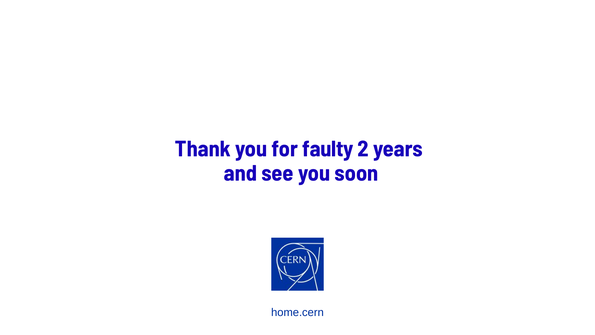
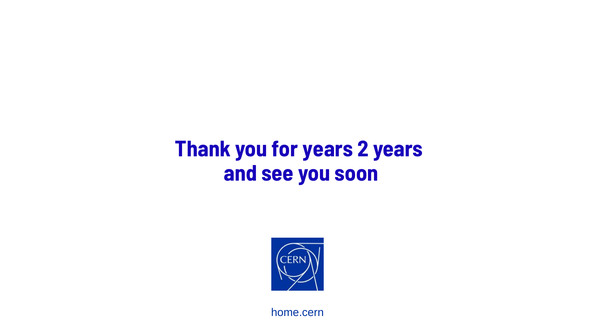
for faulty: faulty -> years (328, 149)
